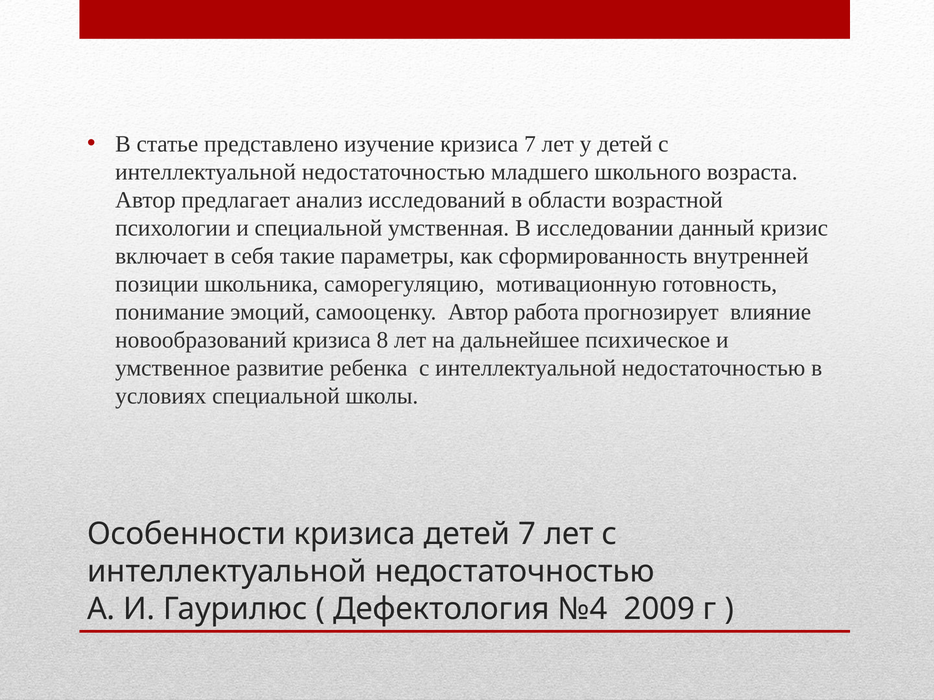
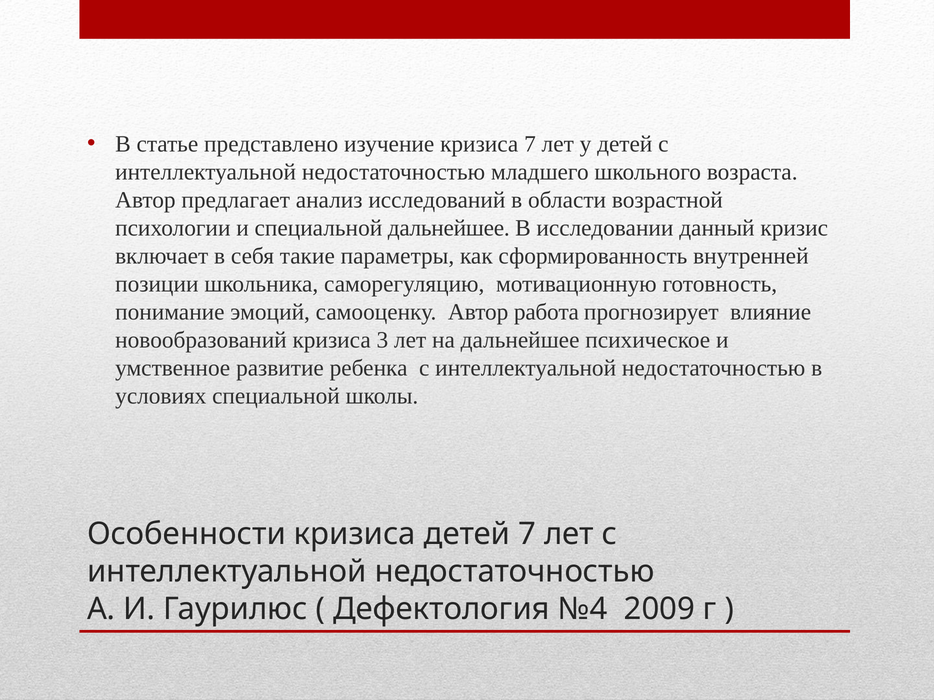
специальной умственная: умственная -> дальнейшее (449, 228)
8: 8 -> 3 (382, 340)
